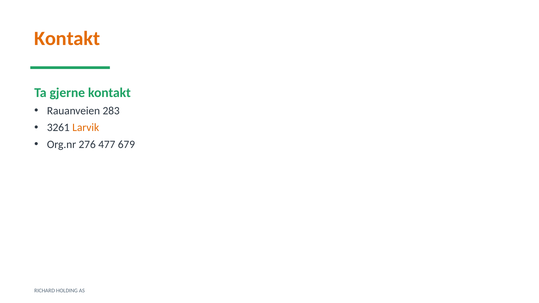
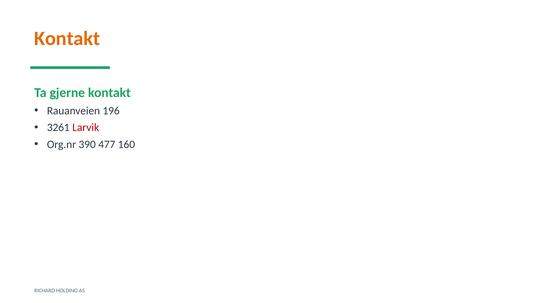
283: 283 -> 196 (111, 111)
Larvik colour: orange -> red (86, 128)
276: 276 -> 390 (87, 145)
679: 679 -> 160 (126, 145)
